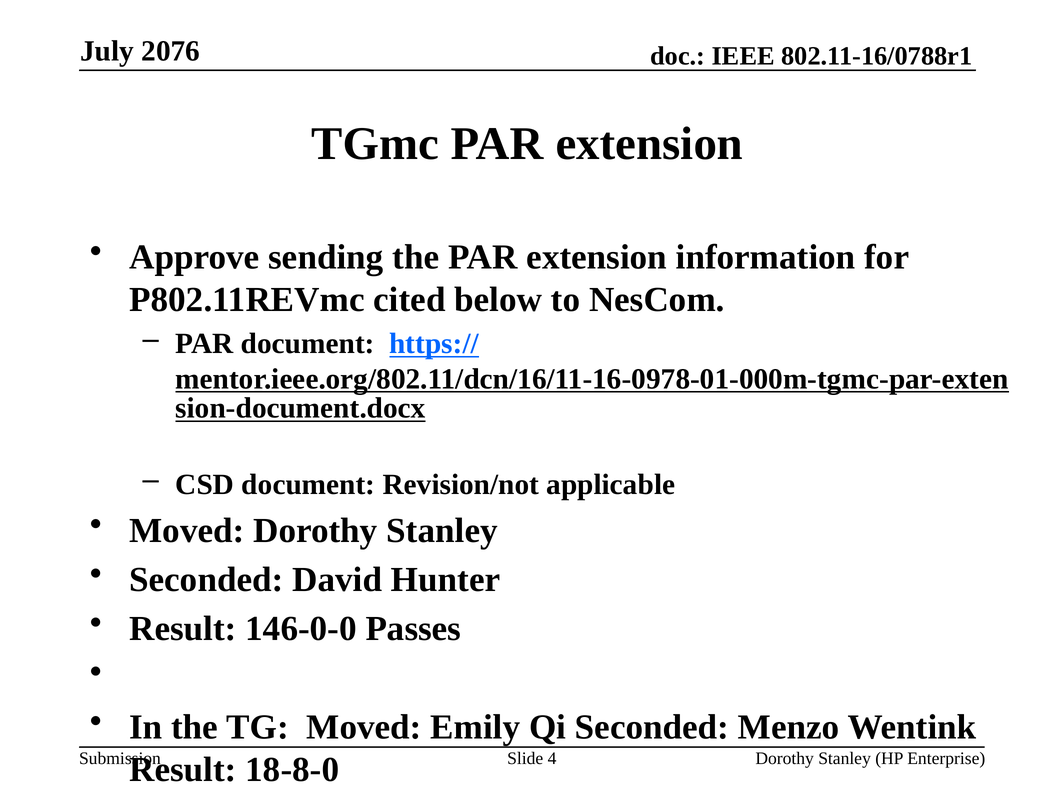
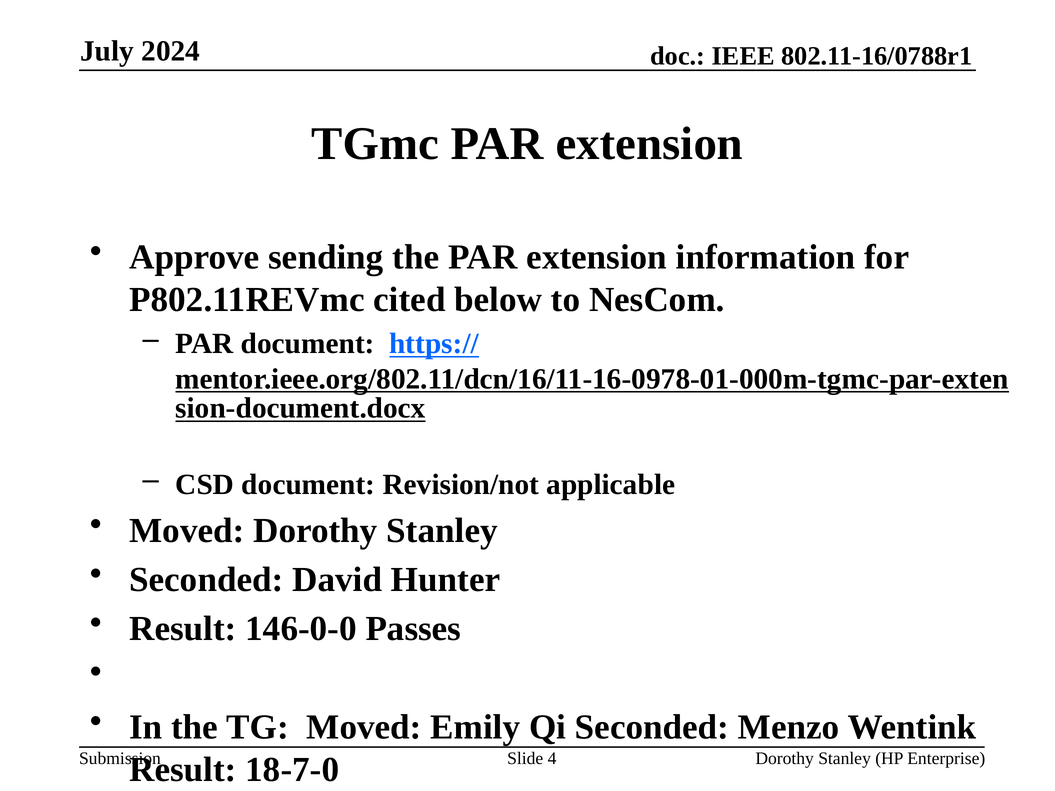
2076: 2076 -> 2024 (171, 51)
18-8-0: 18-8-0 -> 18-7-0 (292, 770)
